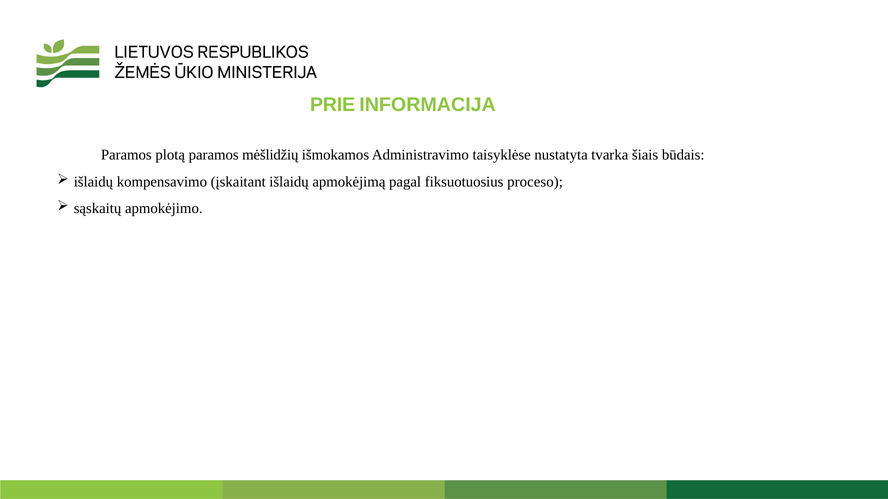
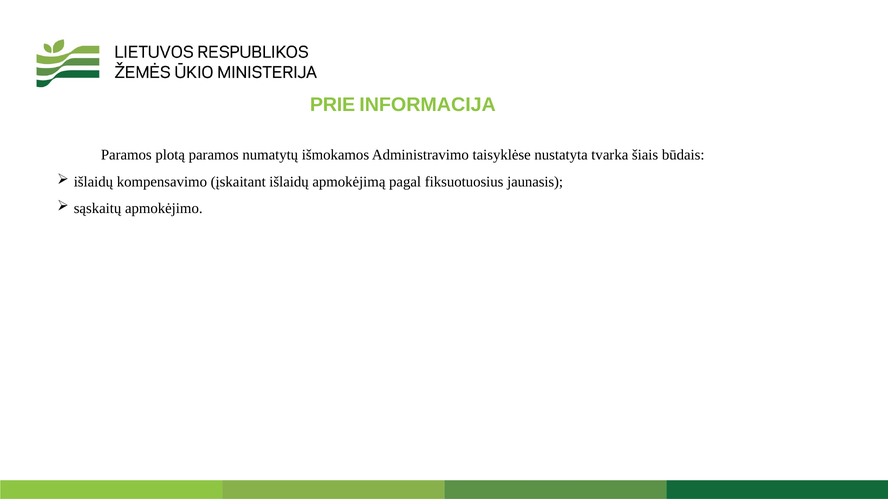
mėšlidžių: mėšlidžių -> numatytų (270, 155)
proceso: proceso -> jaunasis (535, 182)
